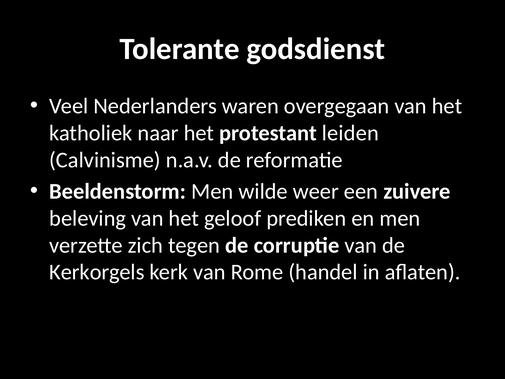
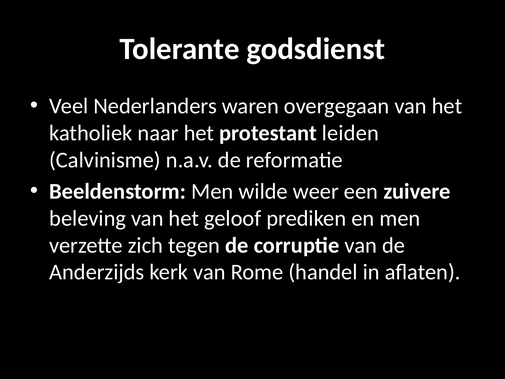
Kerkorgels: Kerkorgels -> Anderzijds (97, 272)
